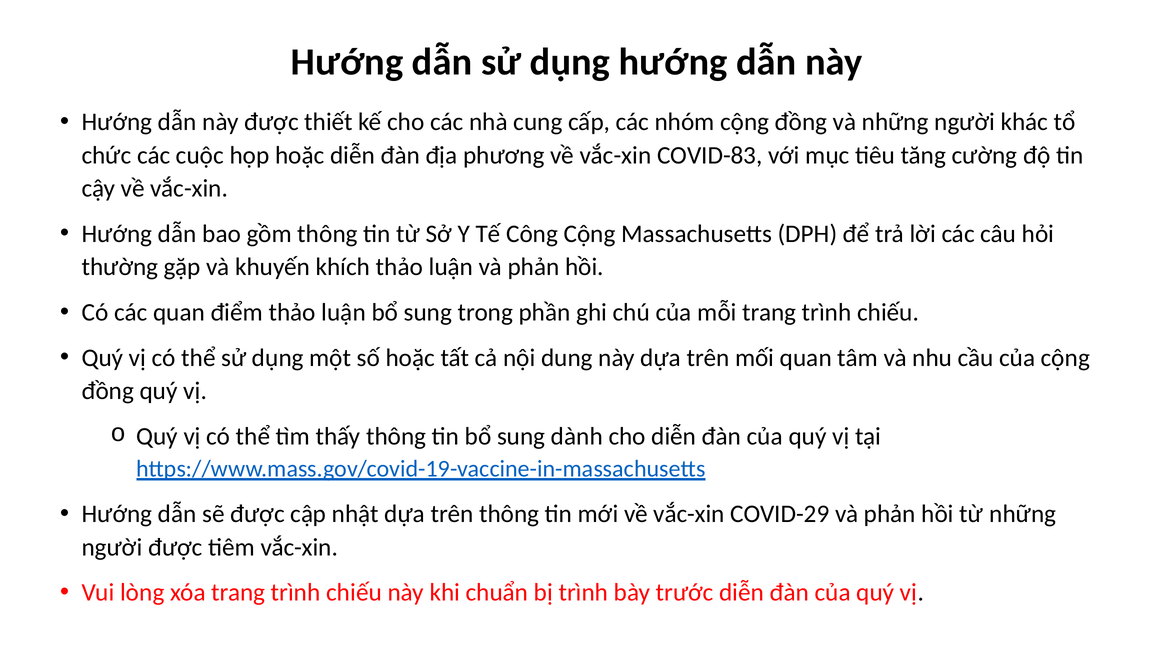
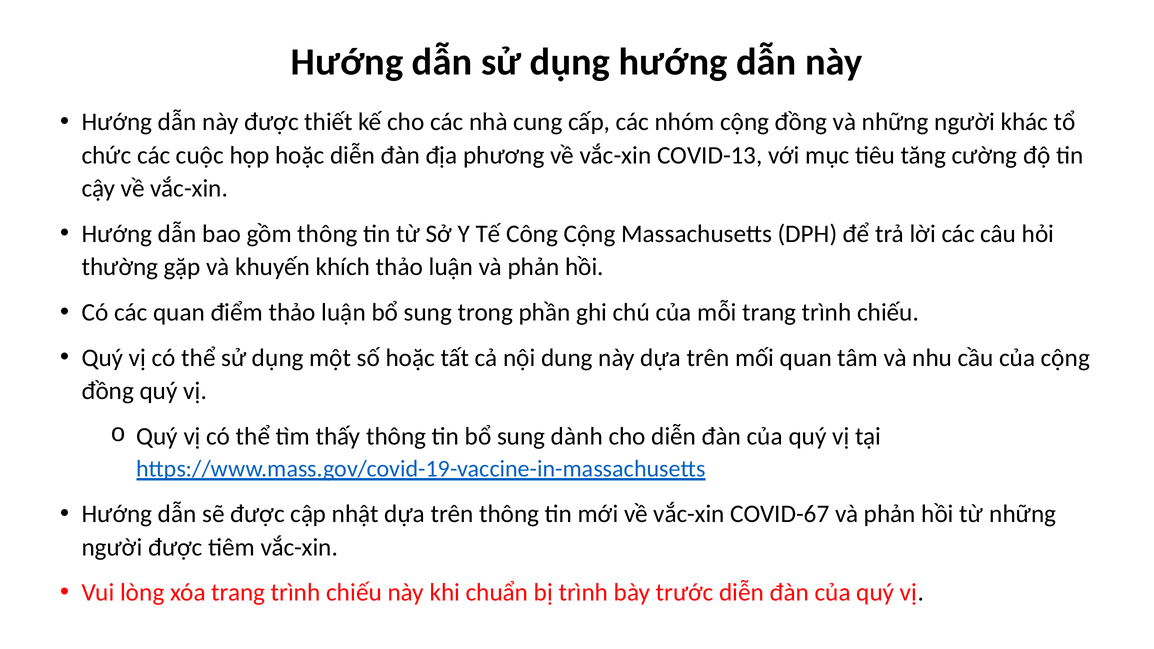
COVID-83: COVID-83 -> COVID-13 (710, 155)
COVID-29: COVID-29 -> COVID-67 (780, 514)
